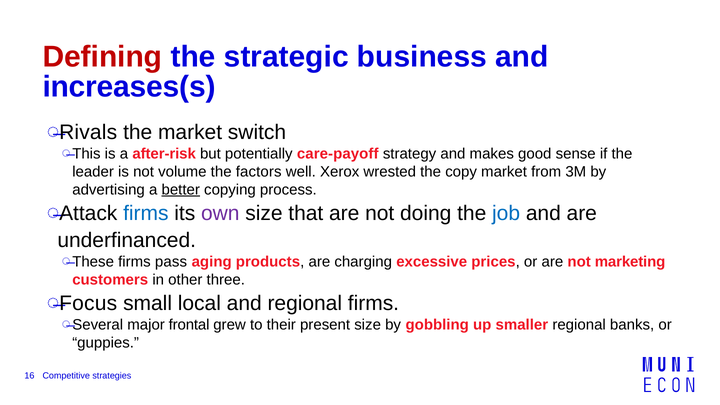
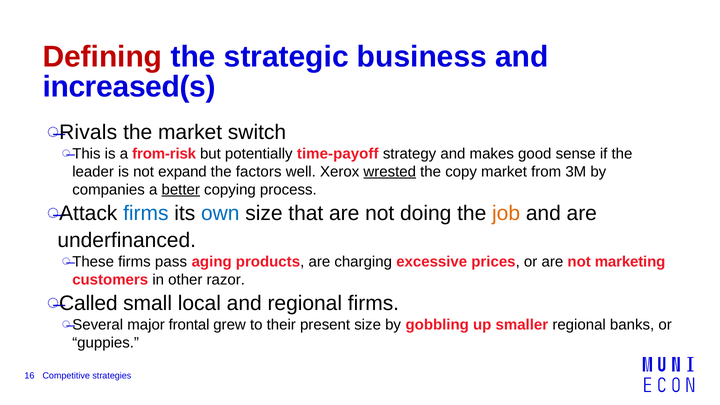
increases(s: increases(s -> increased(s (129, 87)
after-risk: after-risk -> from-risk (164, 154)
care-payoff: care-payoff -> time-payoff (338, 154)
volume: volume -> expand (182, 172)
wrested underline: none -> present (390, 172)
advertising: advertising -> companies (109, 190)
own colour: purple -> blue (220, 213)
job colour: blue -> orange (506, 213)
three: three -> razor (226, 280)
Focus: Focus -> Called (88, 304)
